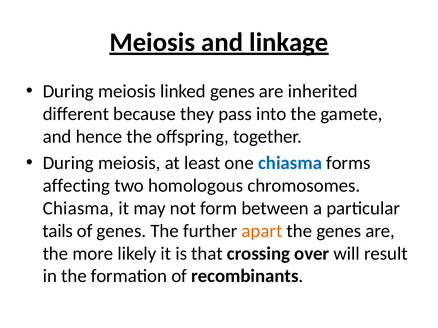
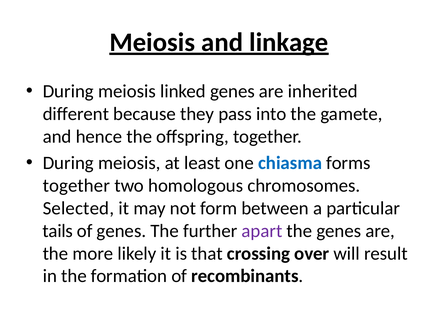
affecting: affecting -> together (76, 186)
Chiasma: Chiasma -> Selected (78, 209)
apart colour: orange -> purple (262, 231)
